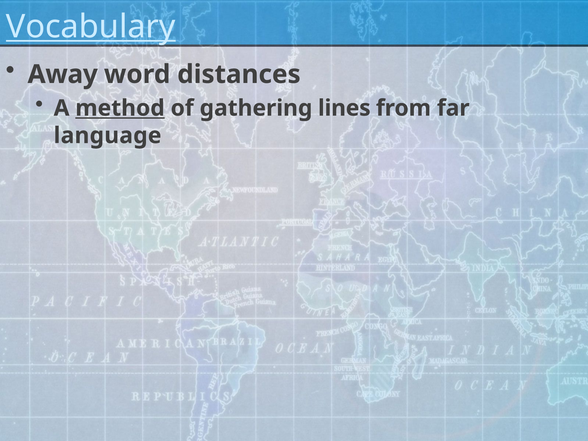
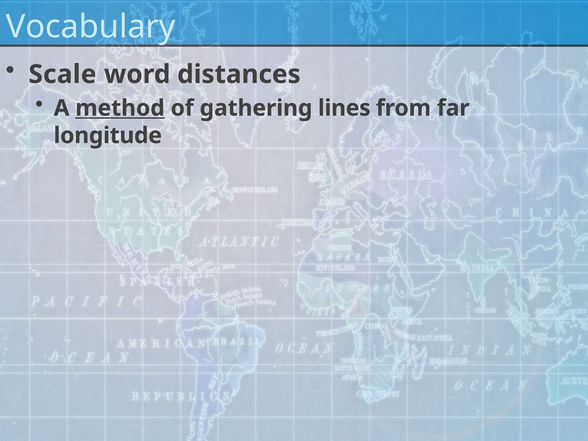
Vocabulary underline: present -> none (91, 27)
Away: Away -> Scale (62, 74)
language: language -> longitude (108, 136)
